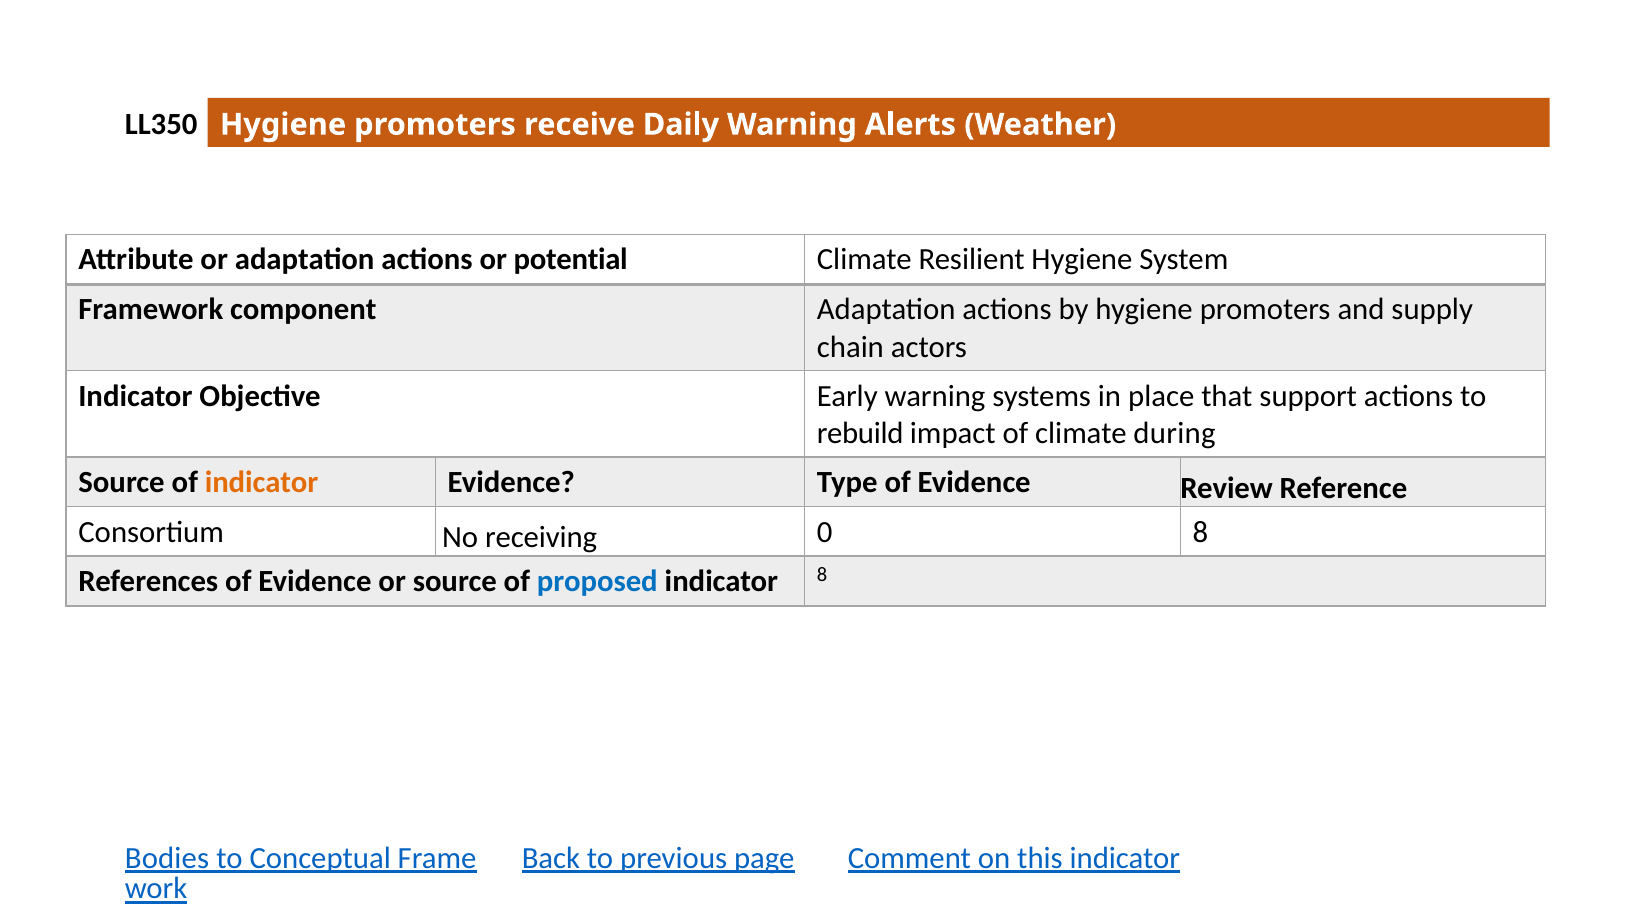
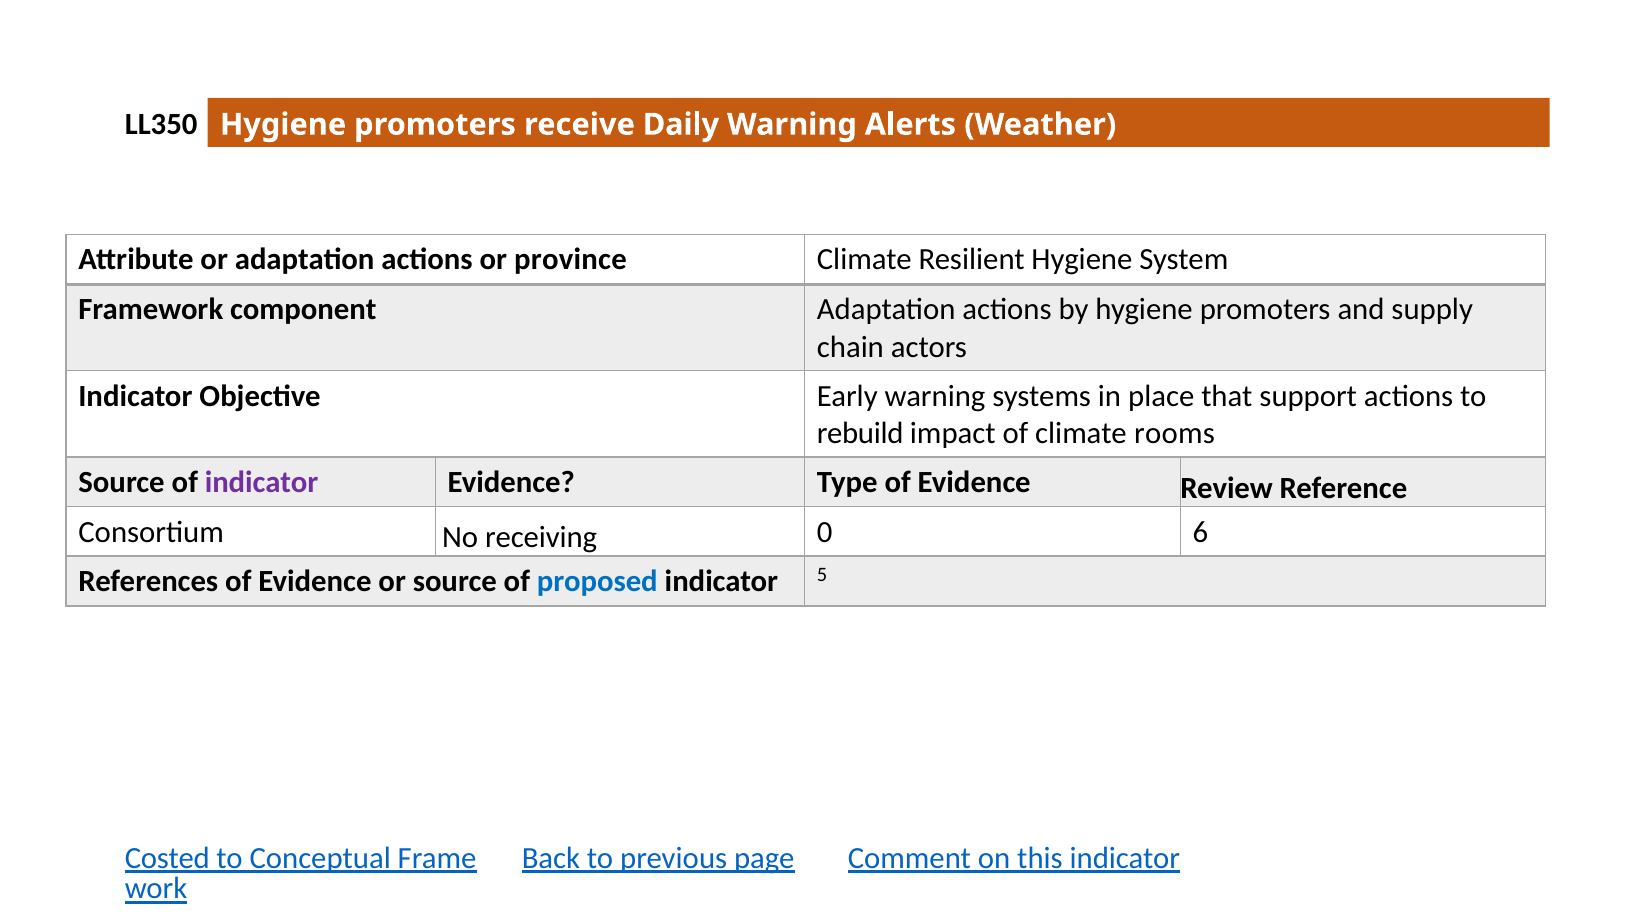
potential: potential -> province (570, 260)
during: during -> rooms (1174, 433)
indicator colour: orange -> purple (262, 482)
0 8: 8 -> 6 (1200, 532)
indicator 8: 8 -> 5 (822, 575)
Bodies: Bodies -> Costed (167, 858)
